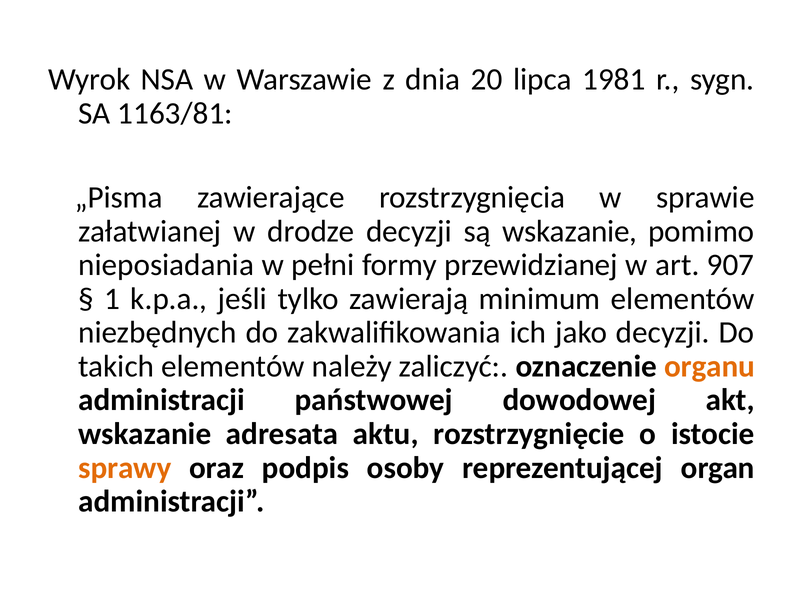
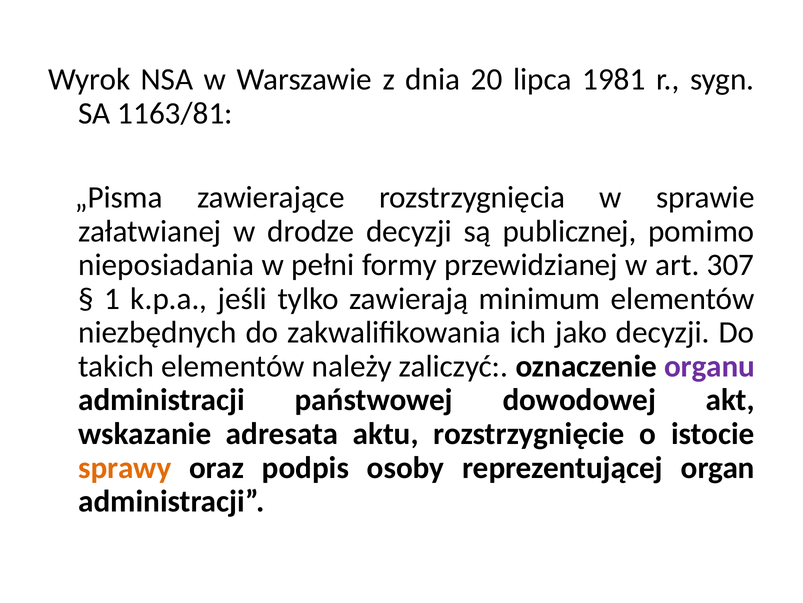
są wskazanie: wskazanie -> publicznej (570, 231)
907: 907 -> 307 (731, 265)
organu colour: orange -> purple (710, 366)
